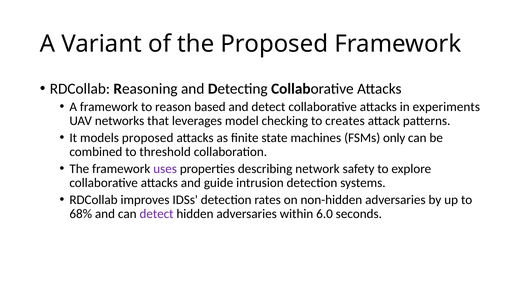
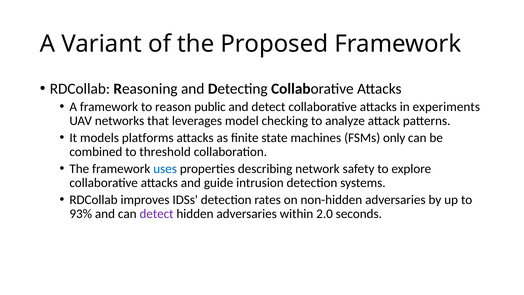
based: based -> public (210, 107)
creates: creates -> analyze (345, 121)
models proposed: proposed -> platforms (148, 138)
uses colour: purple -> blue (165, 169)
68%: 68% -> 93% (81, 214)
6.0: 6.0 -> 2.0 (325, 214)
